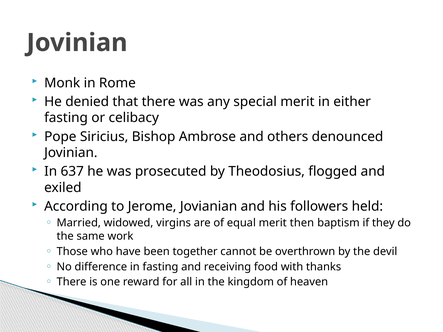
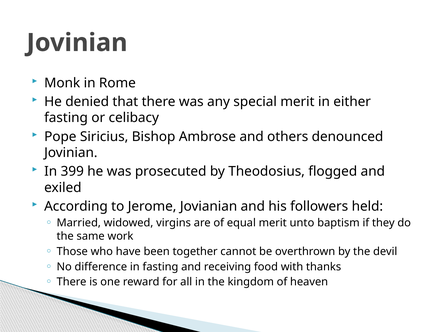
637: 637 -> 399 (72, 172)
then: then -> unto (302, 223)
